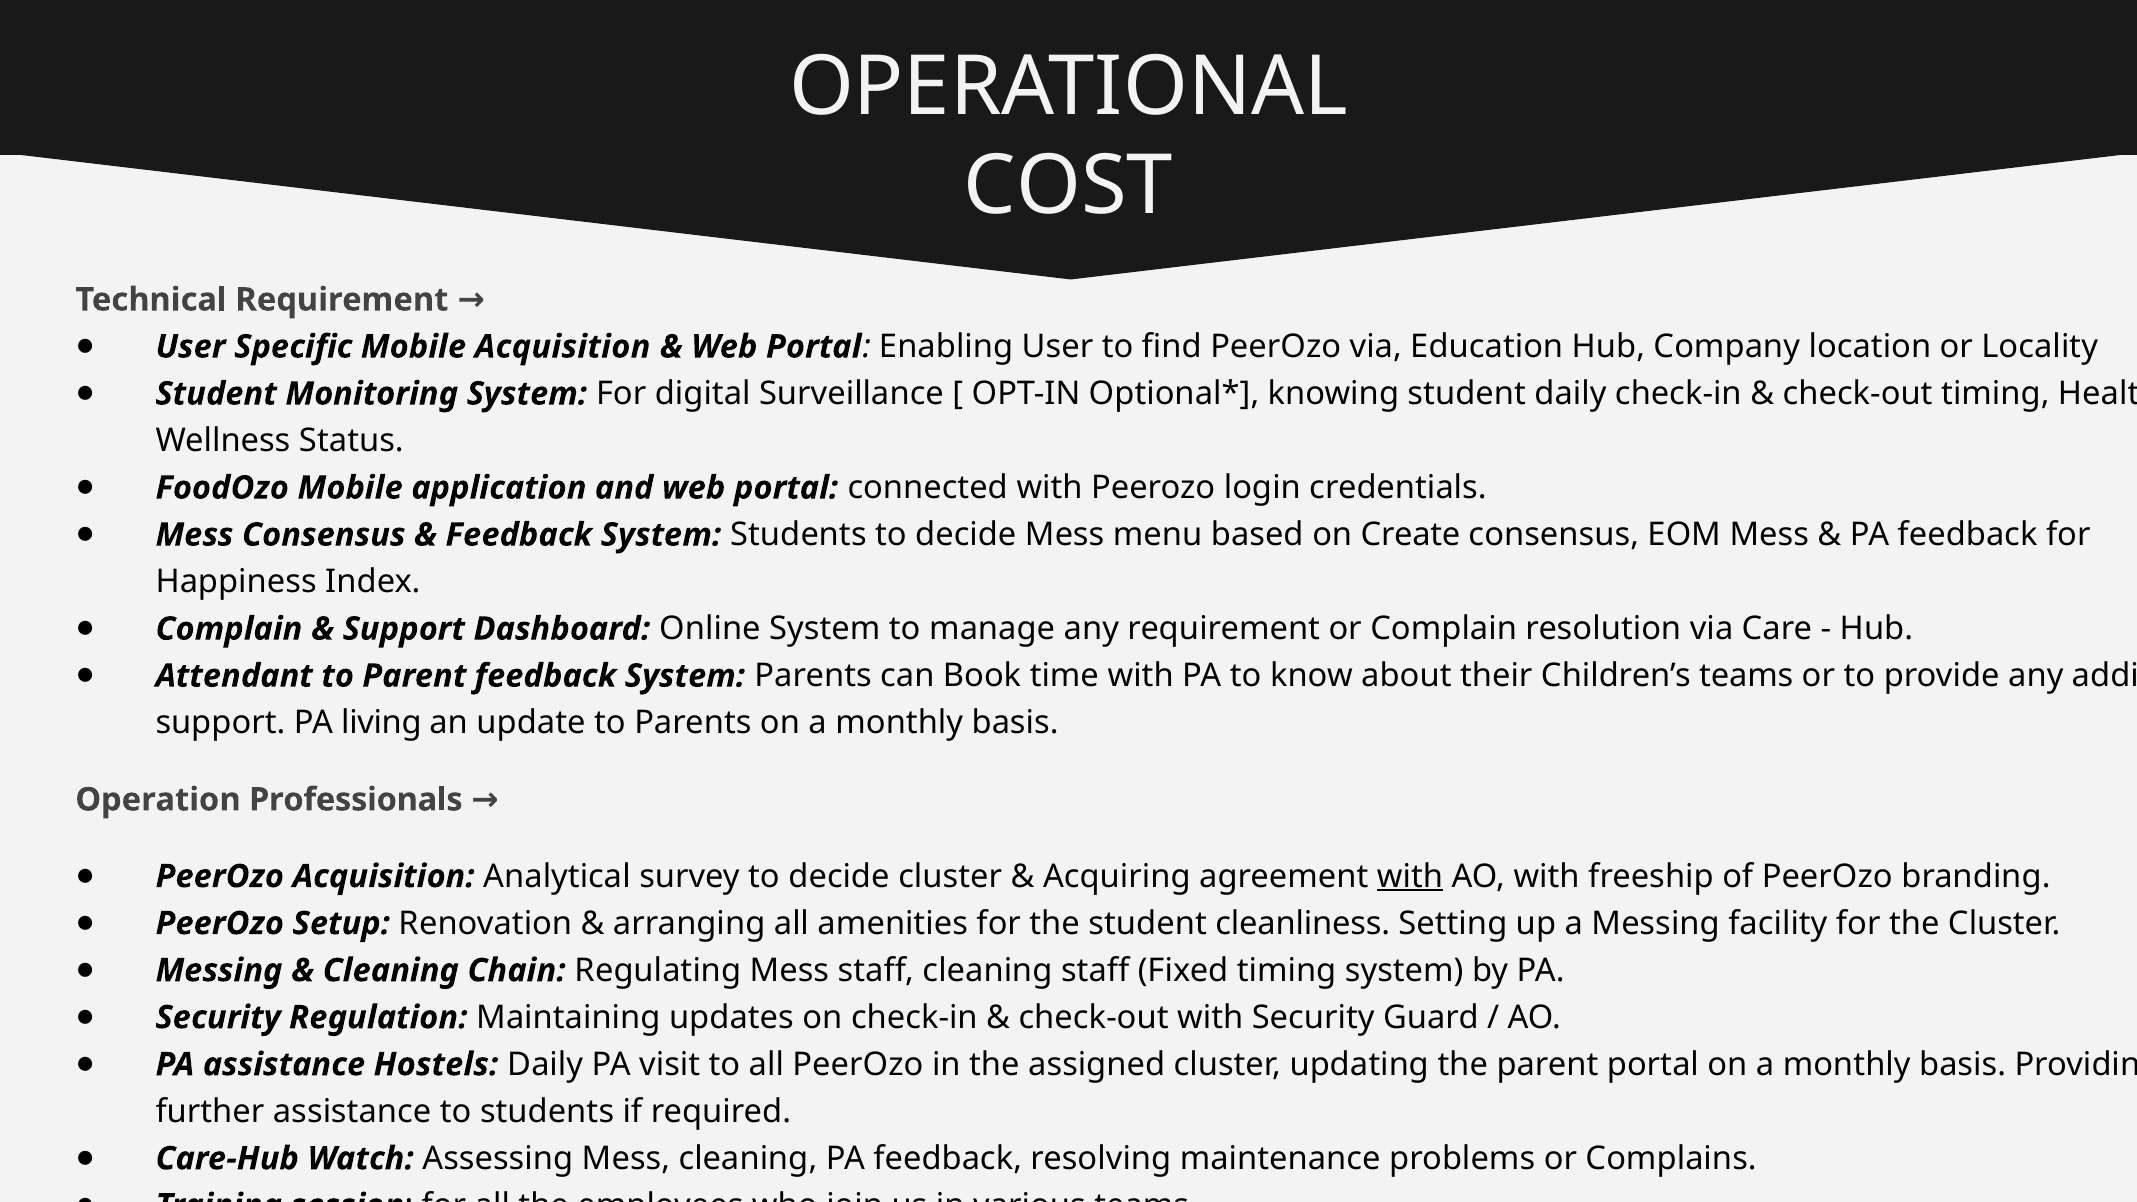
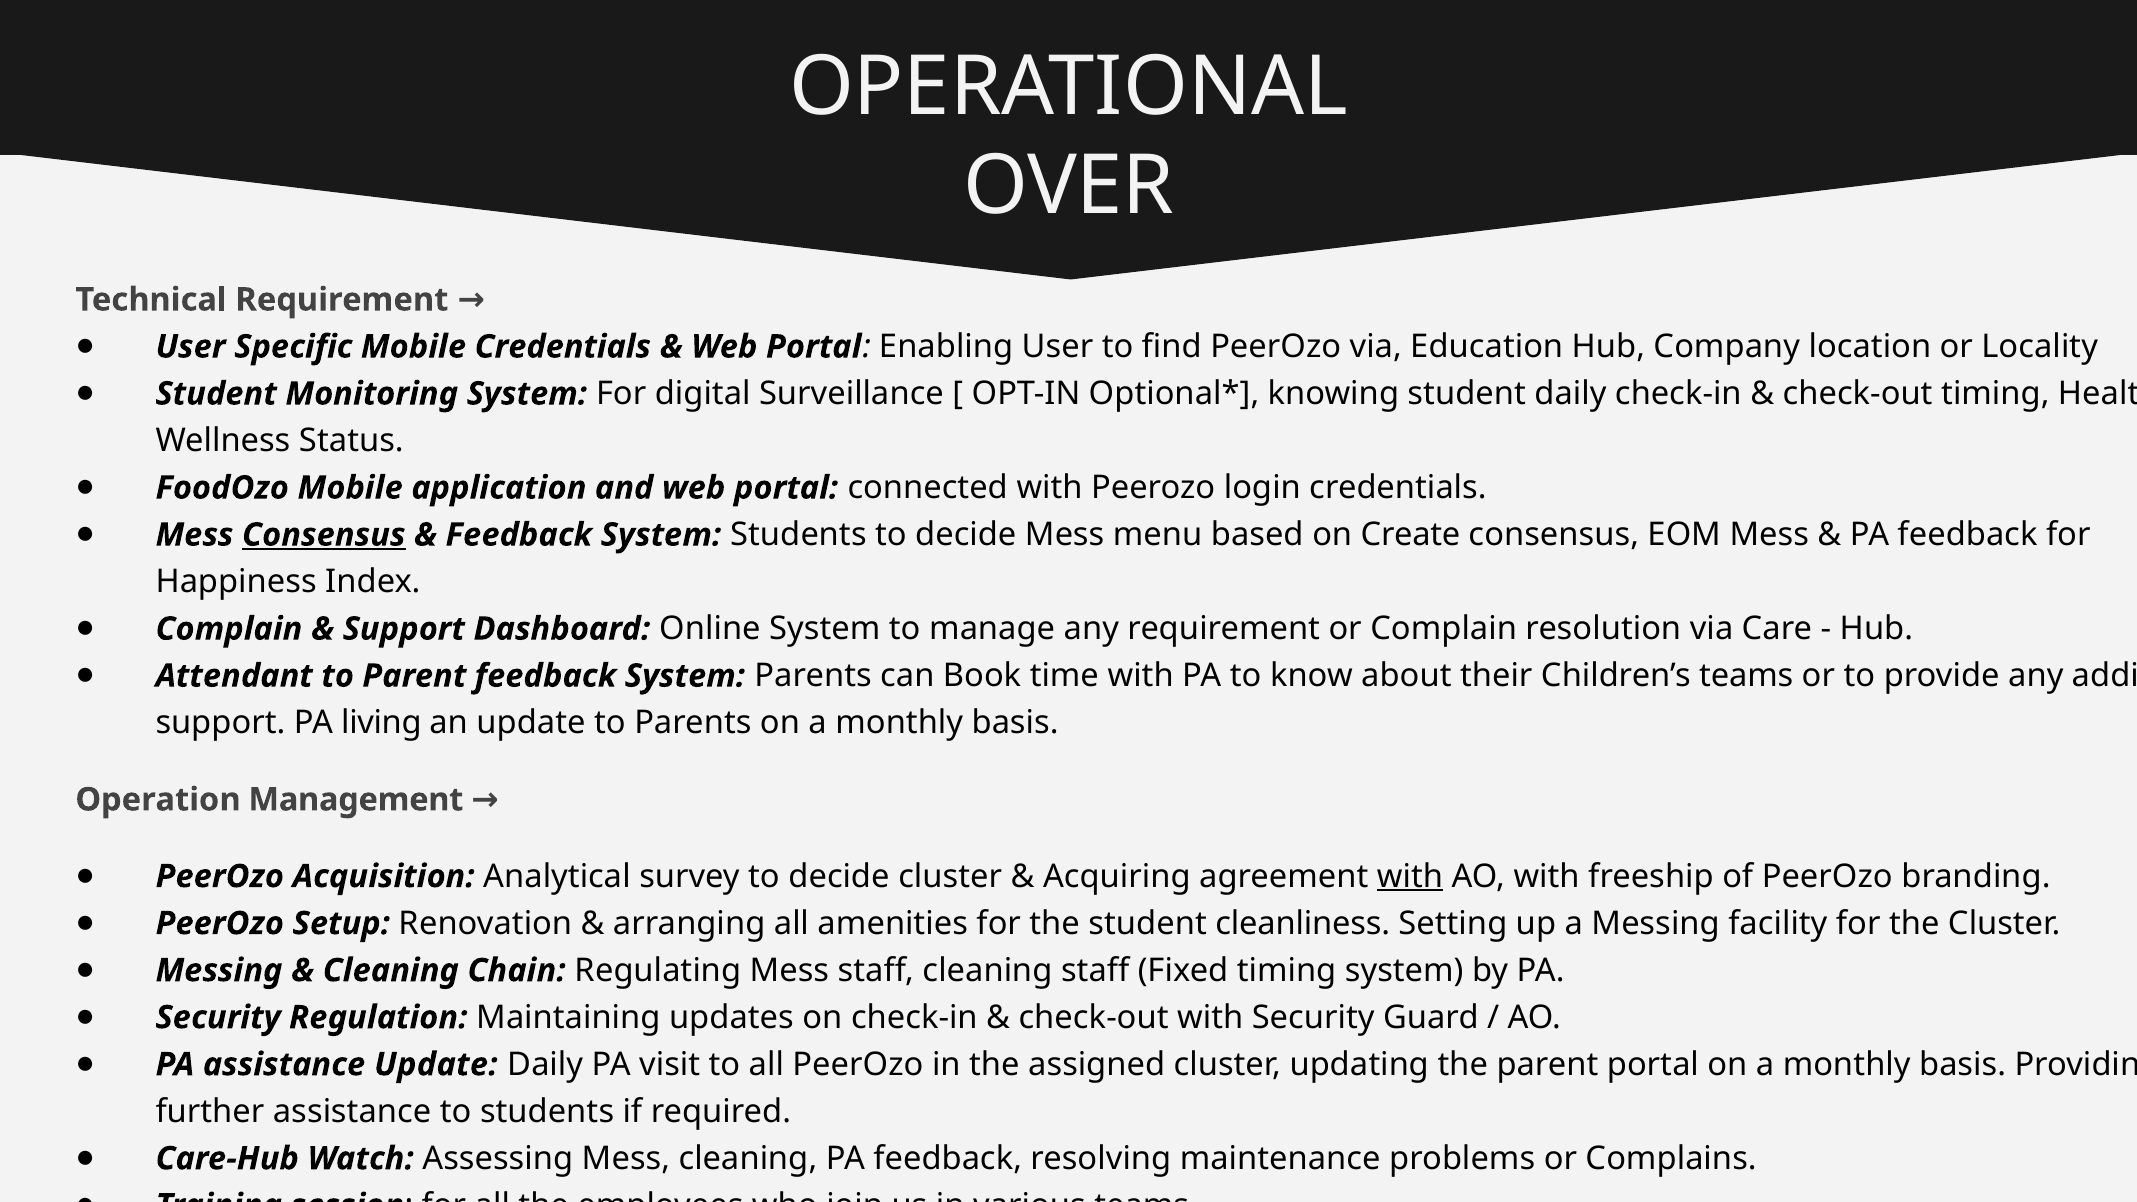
COST: COST -> OVER (1069, 187)
Mobile Acquisition: Acquisition -> Credentials (563, 347)
Consensus underline: none -> present (324, 535)
Professionals: Professionals -> Management (356, 800)
assistance Hostels: Hostels -> Update (436, 1065)
